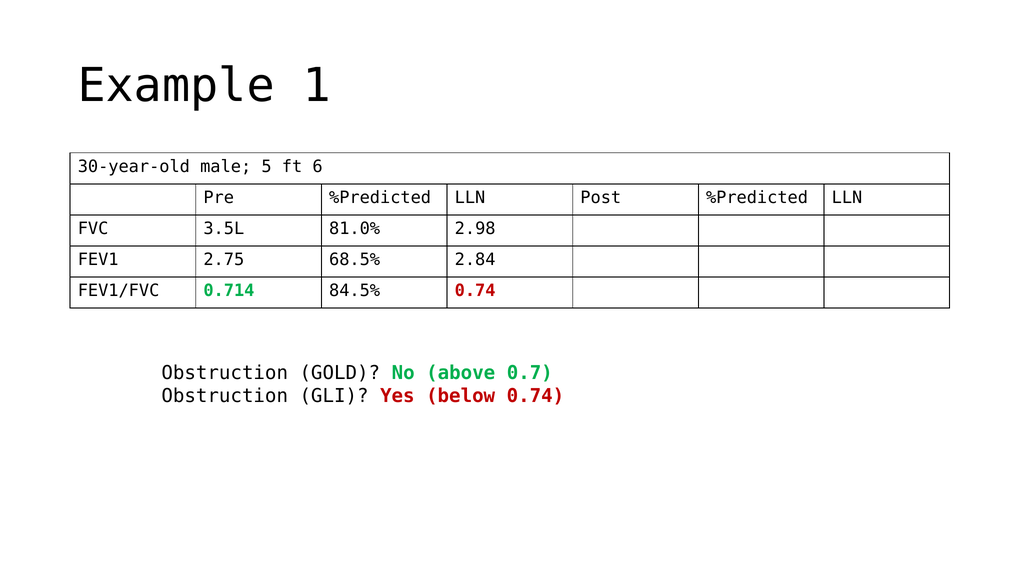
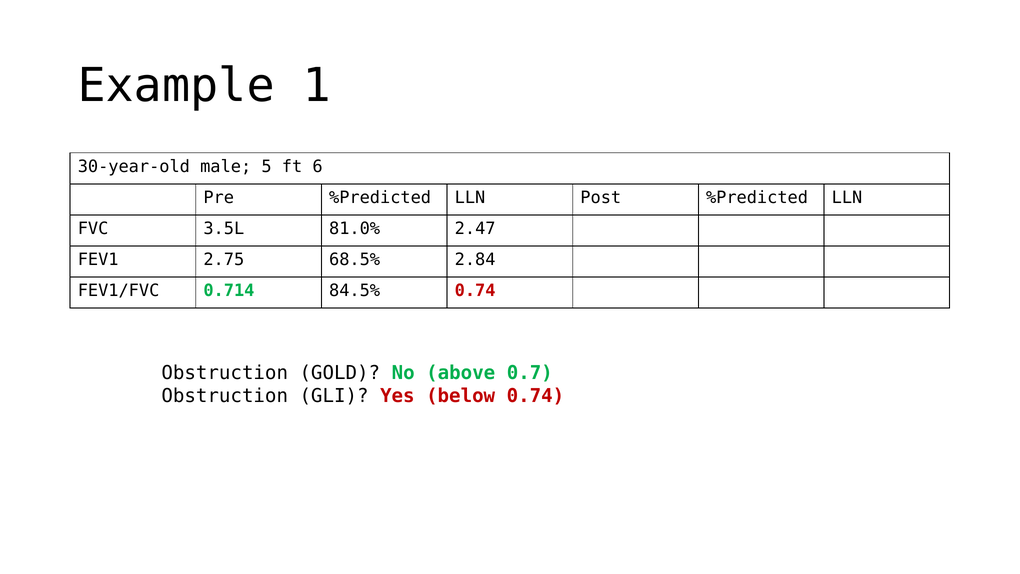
2.98: 2.98 -> 2.47 (475, 229)
